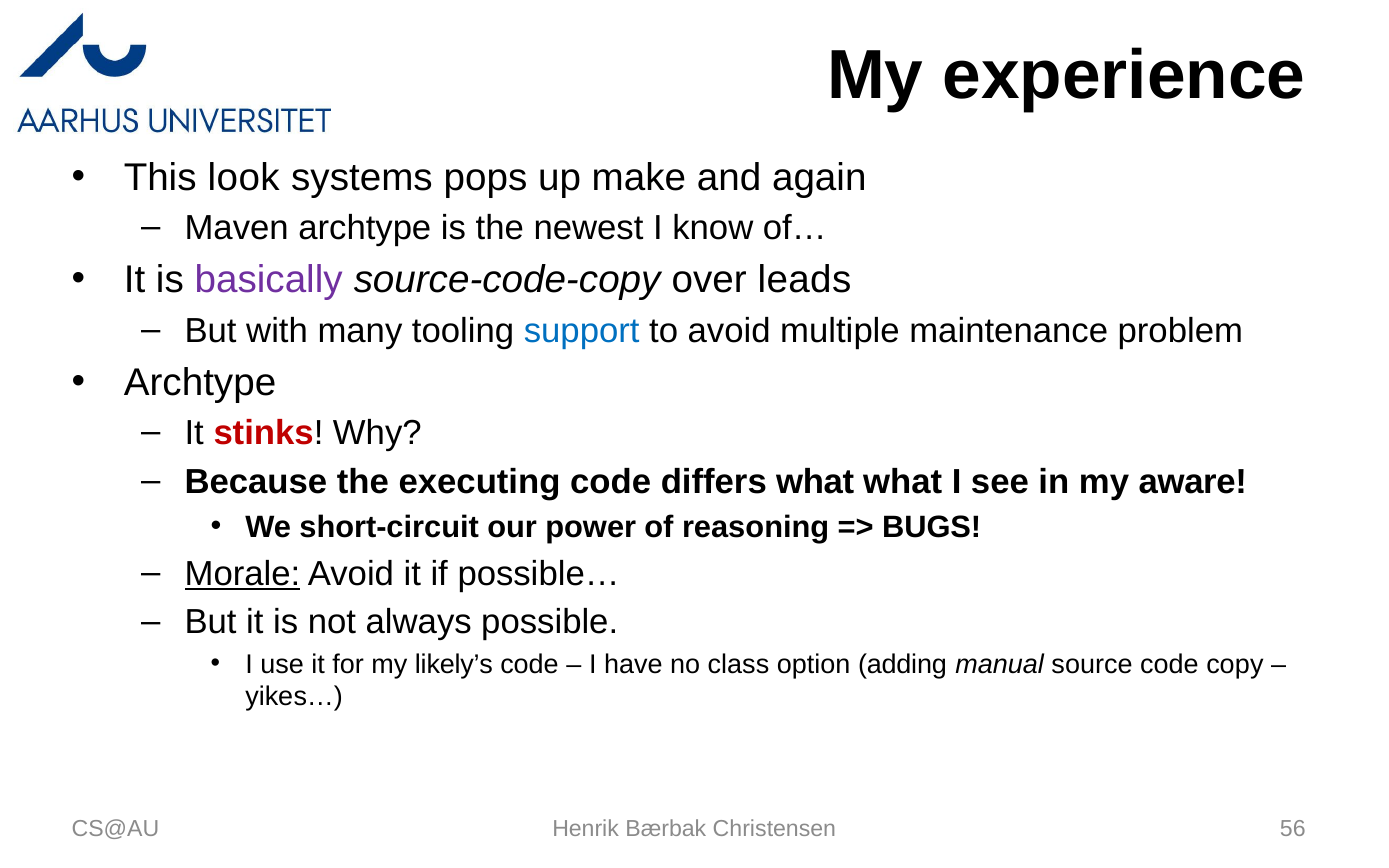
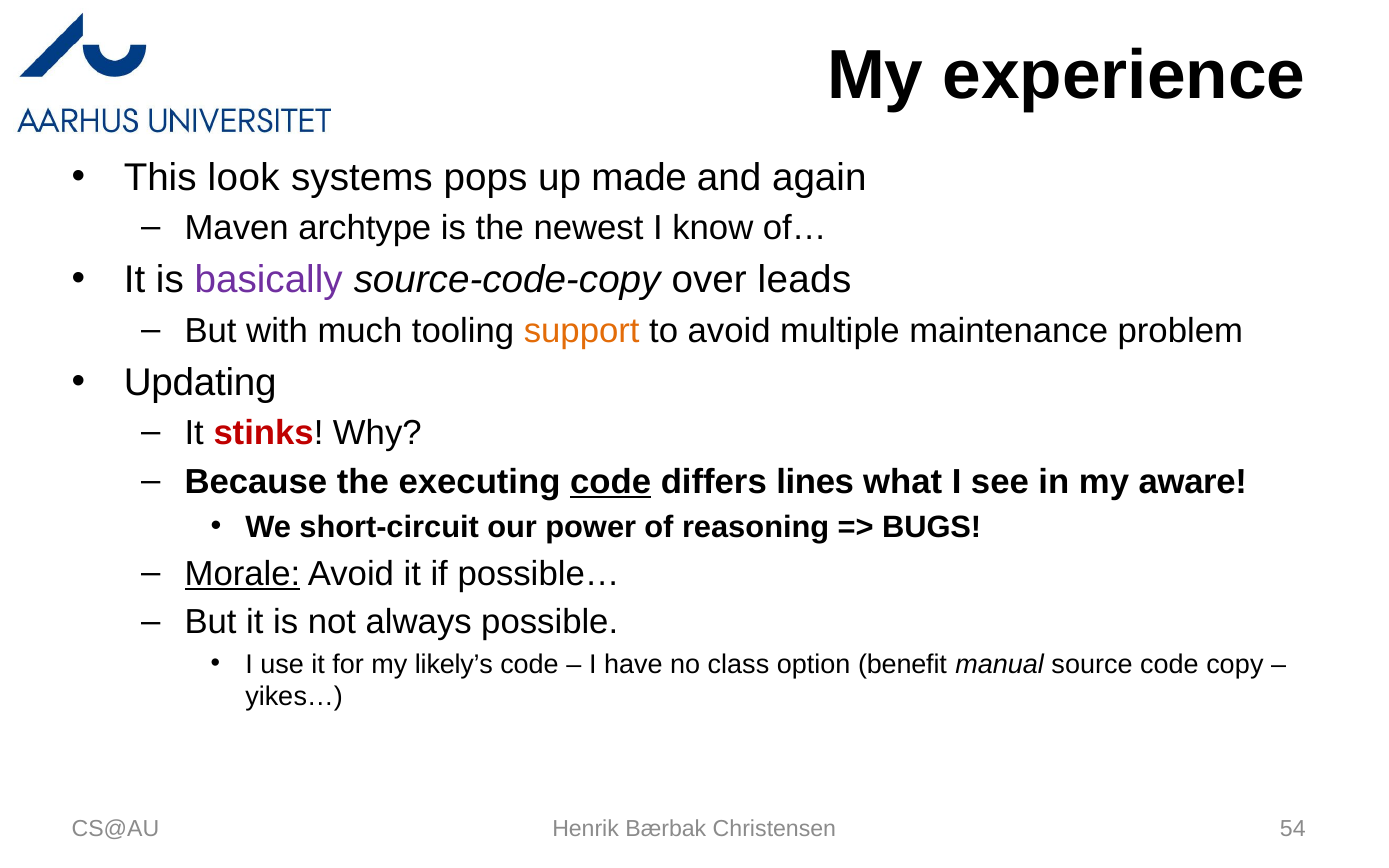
make: make -> made (639, 178)
many: many -> much (360, 331)
support colour: blue -> orange (582, 331)
Archtype: Archtype -> Updating (200, 383)
code underline: none -> present (611, 482)
differs what: what -> lines (815, 482)
adding: adding -> benefit (902, 664)
56: 56 -> 54 (1293, 829)
